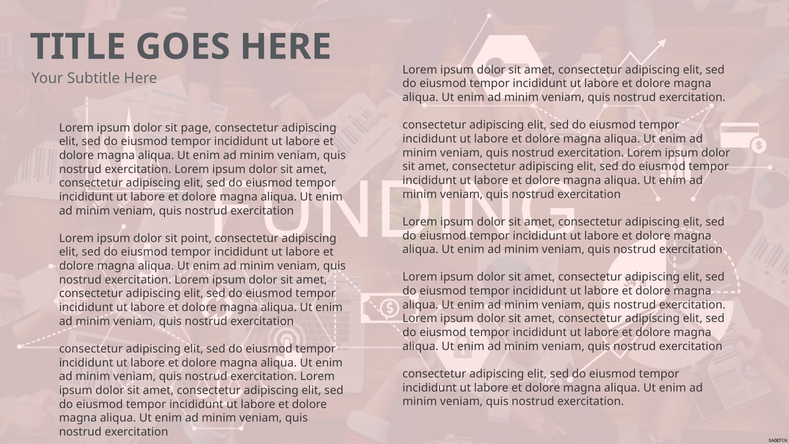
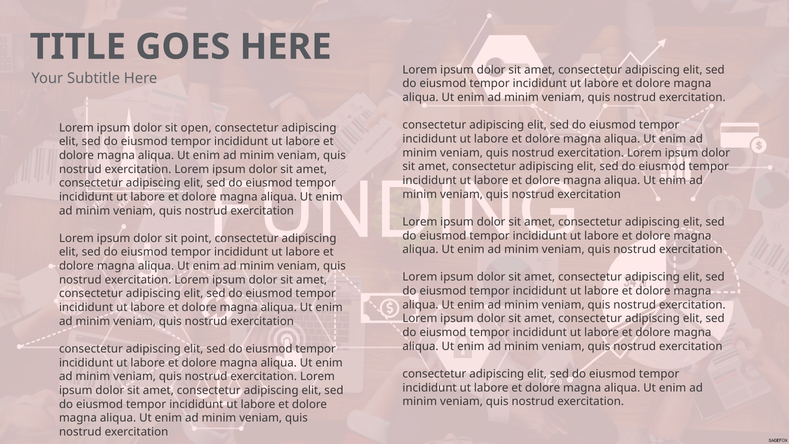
page: page -> open (196, 128)
